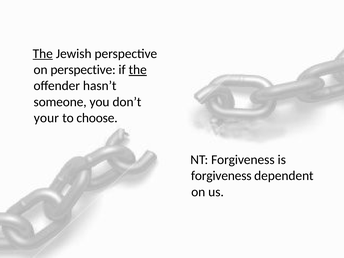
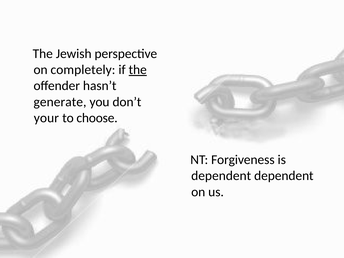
The underline: present -> none (43, 54)
on perspective: perspective -> completely (83, 70)
someone: someone -> generate (60, 102)
forgiveness: forgiveness -> dependent (221, 176)
